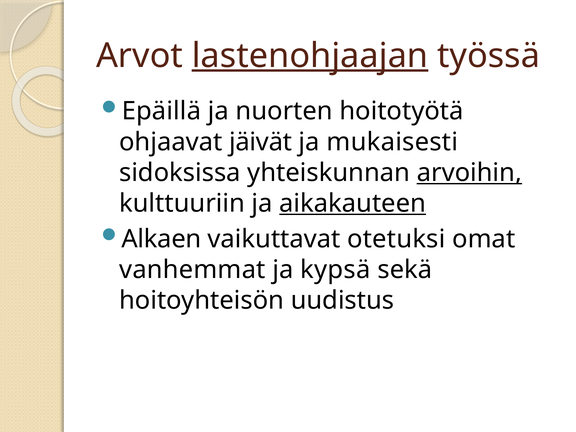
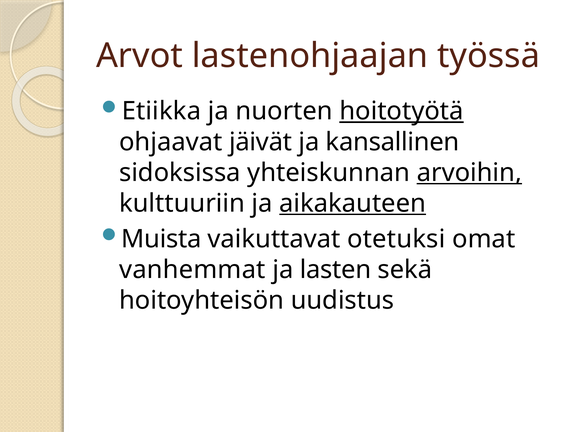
lastenohjaajan underline: present -> none (310, 56)
Epäillä: Epäillä -> Etiikka (161, 111)
hoitotyötä underline: none -> present (401, 111)
mukaisesti: mukaisesti -> kansallinen (393, 142)
Alkaen: Alkaen -> Muista (161, 239)
kypsä: kypsä -> lasten (336, 270)
